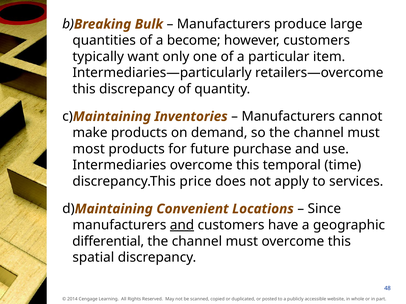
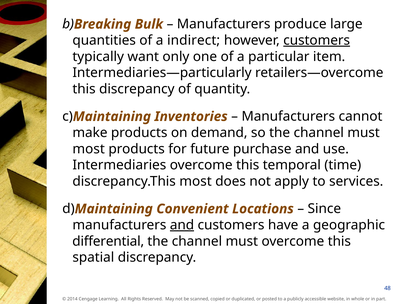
become: become -> indirect (194, 40)
customers underline: none -> present (317, 40)
discrepancy.This price: price -> most (196, 182)
